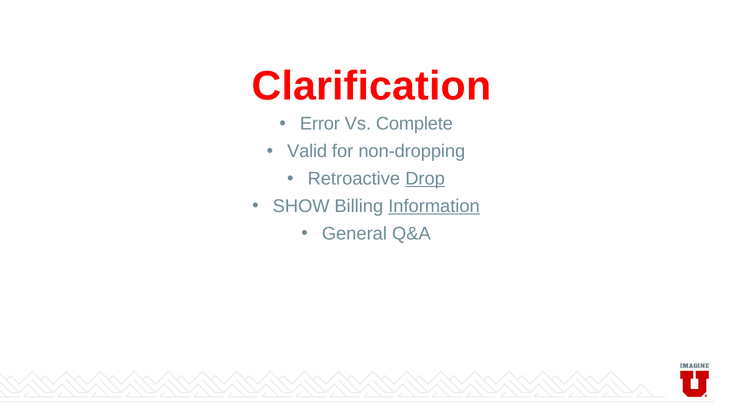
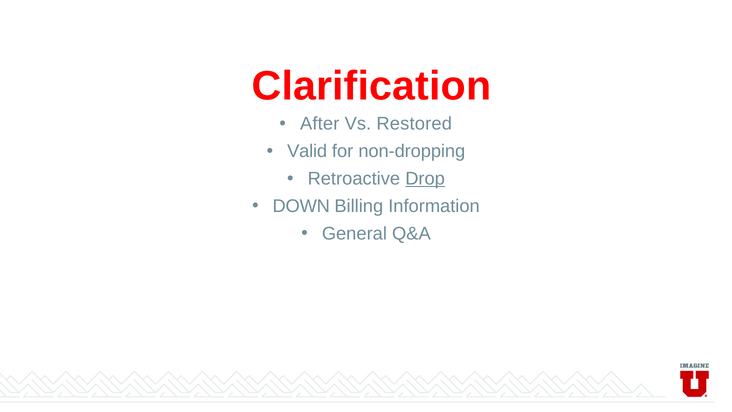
Error: Error -> After (320, 124)
Complete: Complete -> Restored (414, 124)
SHOW: SHOW -> DOWN (301, 206)
Information underline: present -> none (434, 206)
